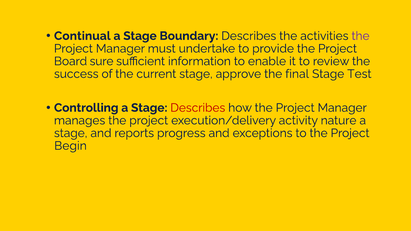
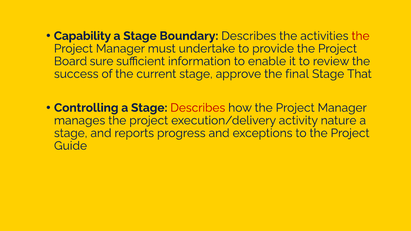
Continual: Continual -> Capability (82, 36)
the colour: purple -> red (361, 36)
Test: Test -> That (359, 74)
Begin: Begin -> Guide (71, 146)
